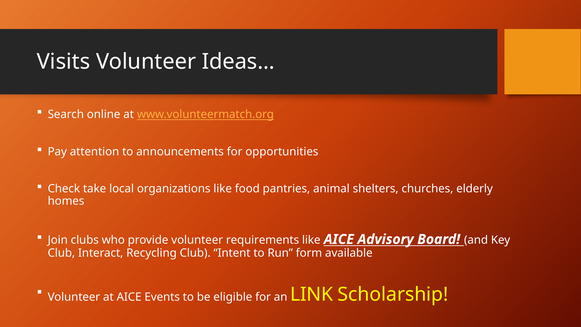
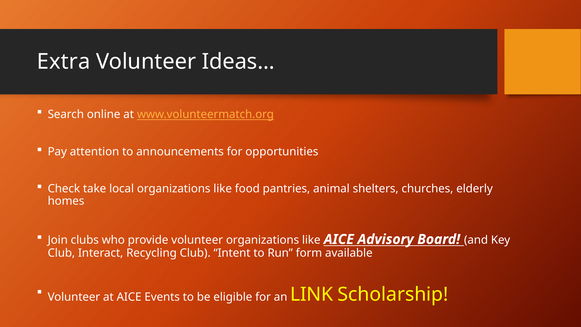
Visits: Visits -> Extra (64, 62)
volunteer requirements: requirements -> organizations (263, 240)
